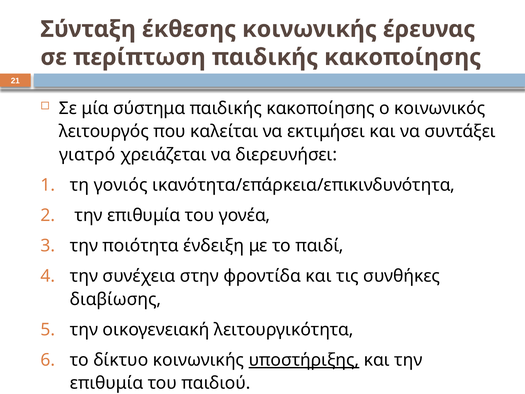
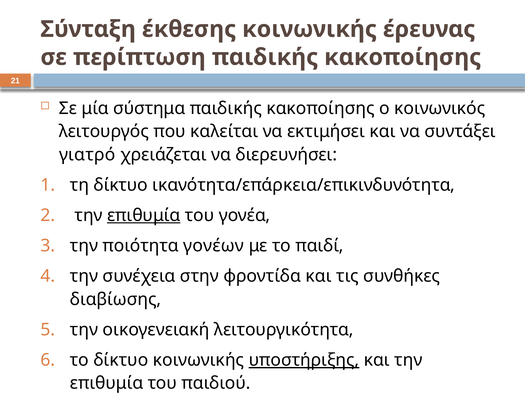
τη γονιός: γονιός -> δίκτυο (121, 185)
επιθυμία underline: none -> present (144, 215)
ένδειξη: ένδειξη -> γονέων (214, 246)
